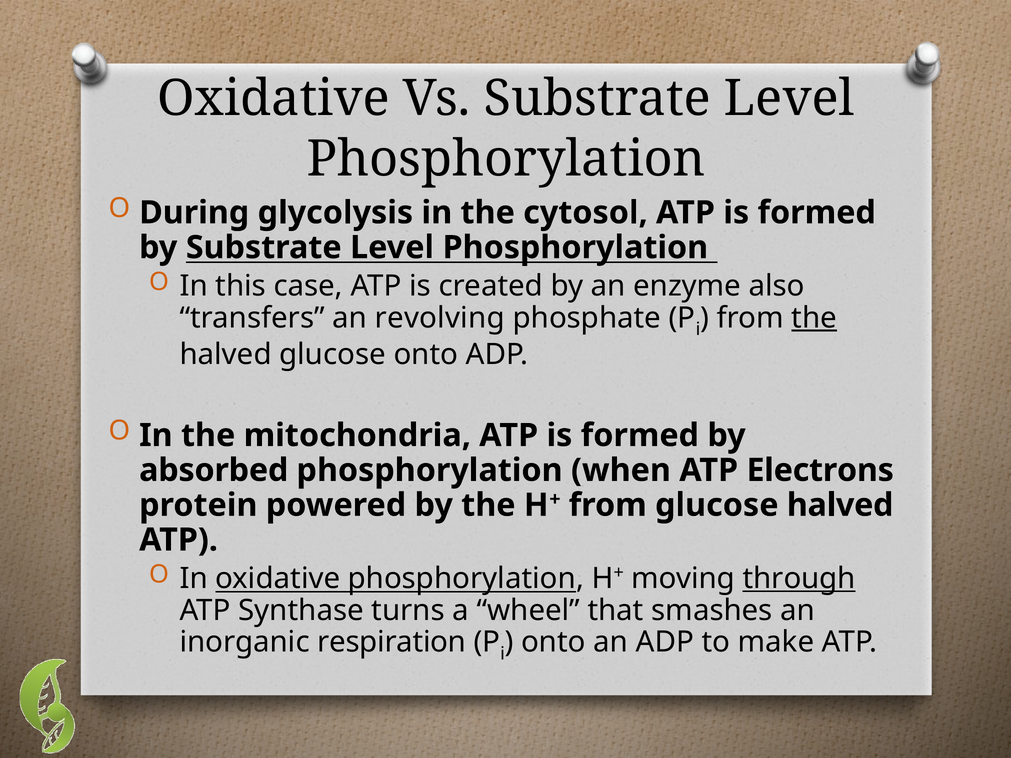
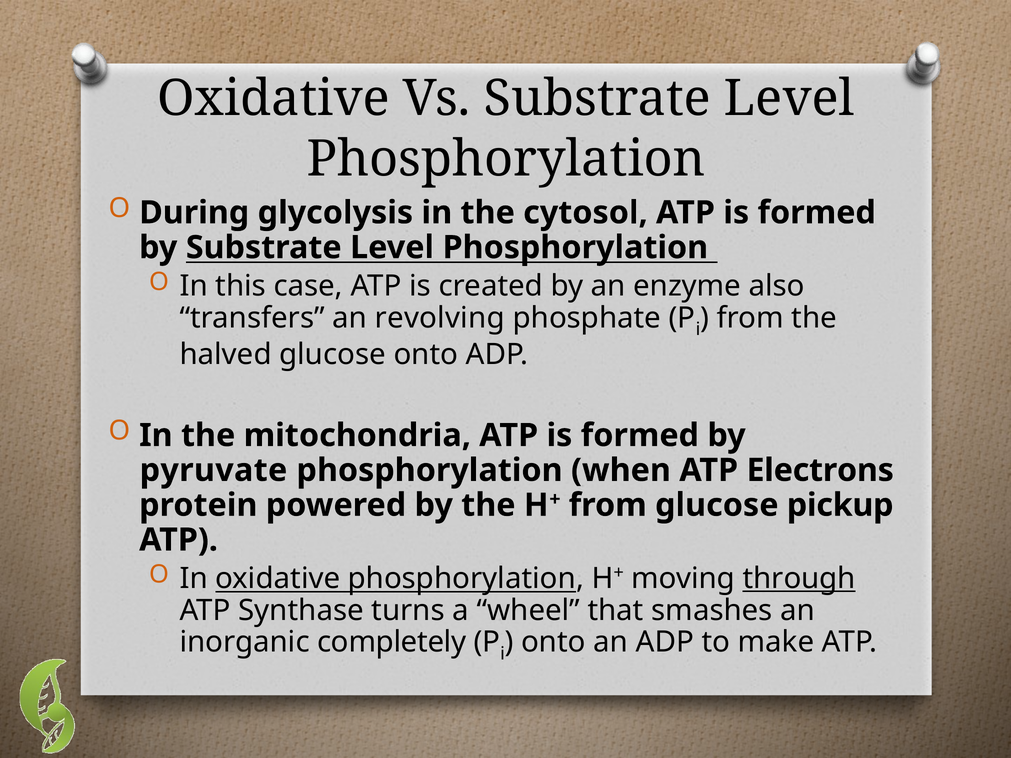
the underline: present -> none (814, 318)
absorbed: absorbed -> pyruvate (213, 470)
glucose halved: halved -> pickup (840, 505)
respiration: respiration -> completely (392, 642)
